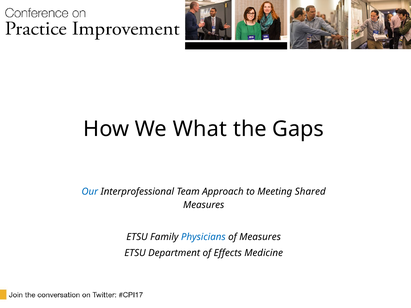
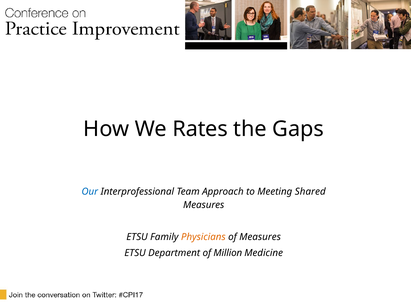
What: What -> Rates (200, 129)
Physicians colour: blue -> orange (203, 237)
Effects: Effects -> Million (228, 253)
